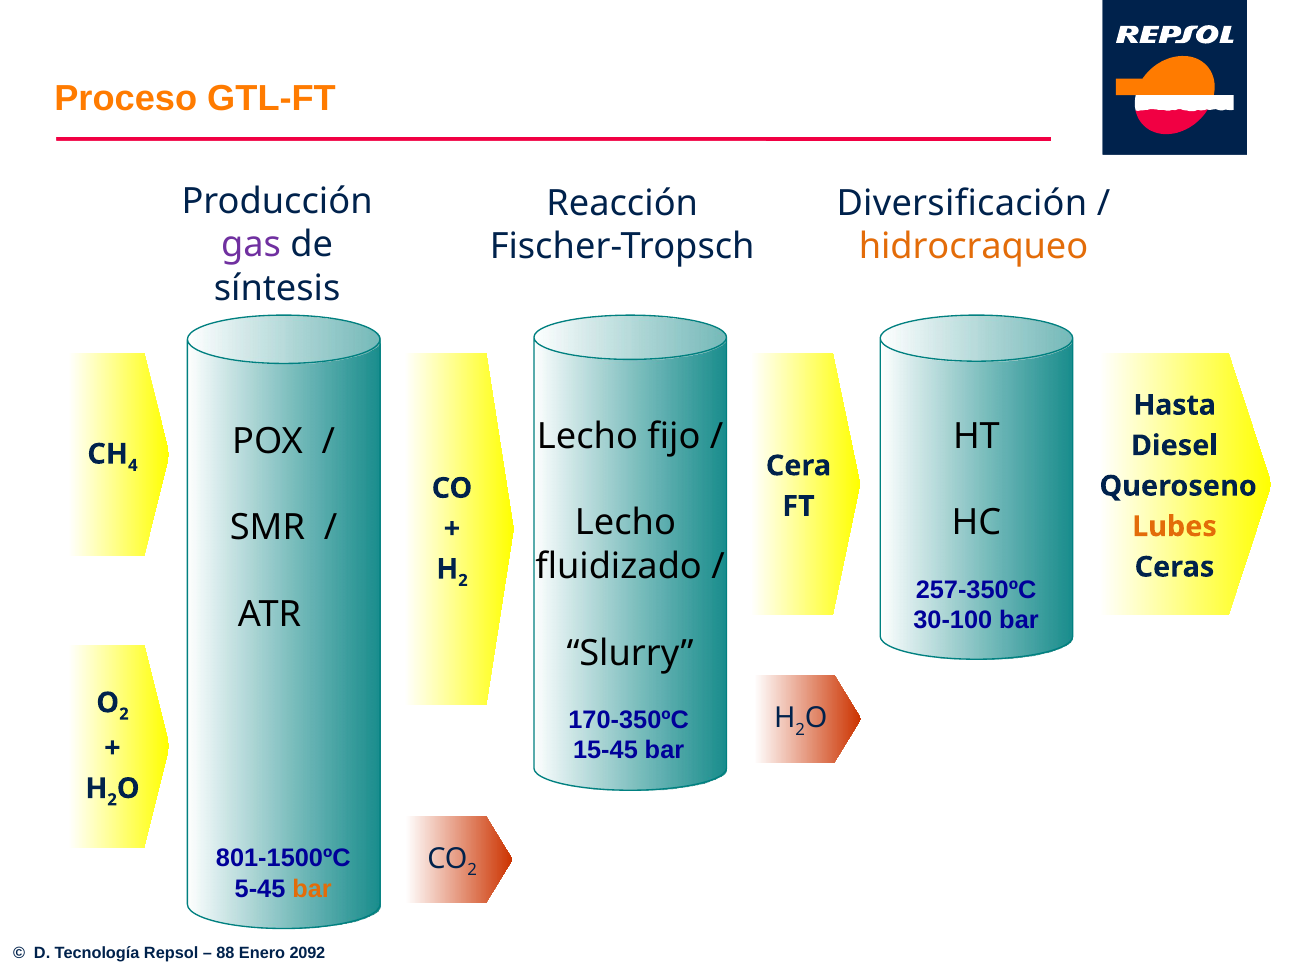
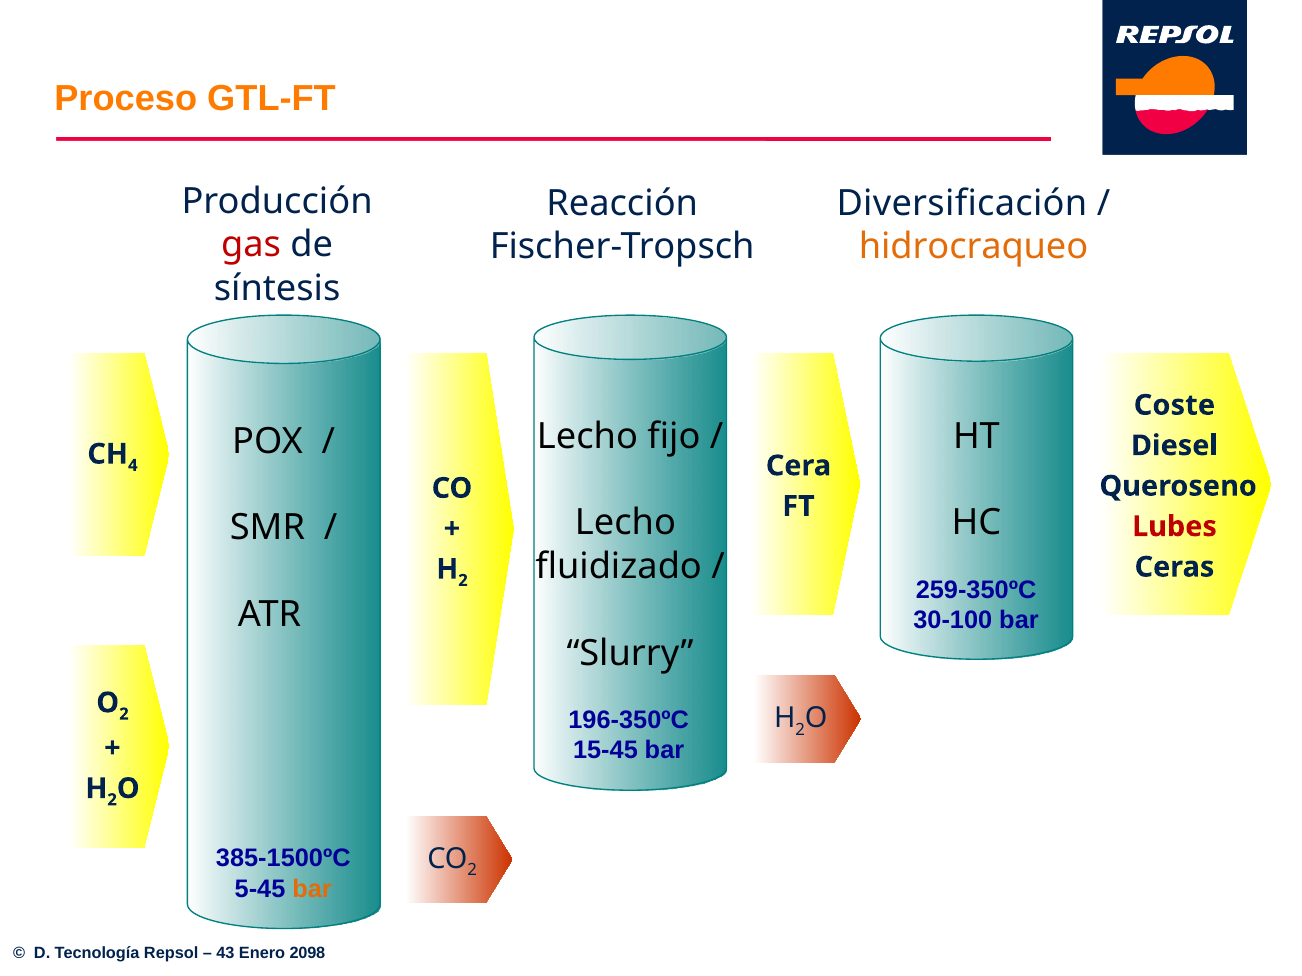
gas colour: purple -> red (251, 245)
Hasta: Hasta -> Coste (1174, 405)
Lubes colour: orange -> red (1174, 527)
257-350ºC: 257-350ºC -> 259-350ºC (976, 590)
170-350ºC: 170-350ºC -> 196-350ºC (629, 720)
801-1500ºC: 801-1500ºC -> 385-1500ºC (283, 859)
88: 88 -> 43 (225, 953)
2092: 2092 -> 2098 (307, 953)
